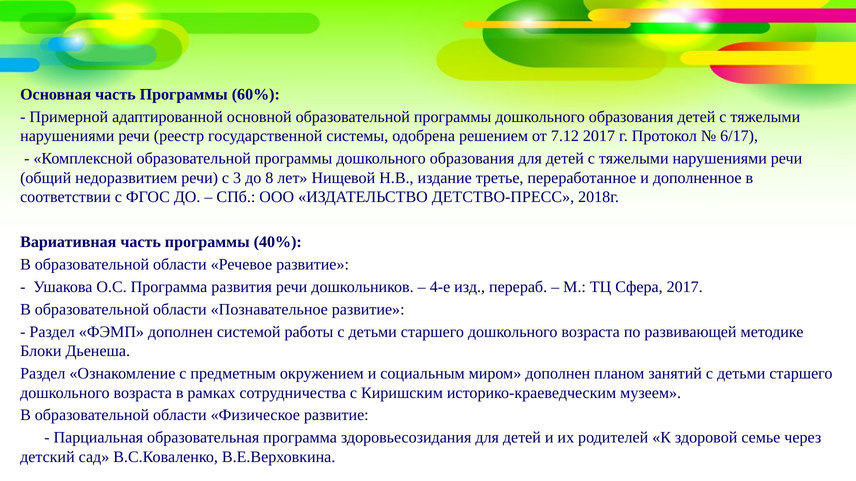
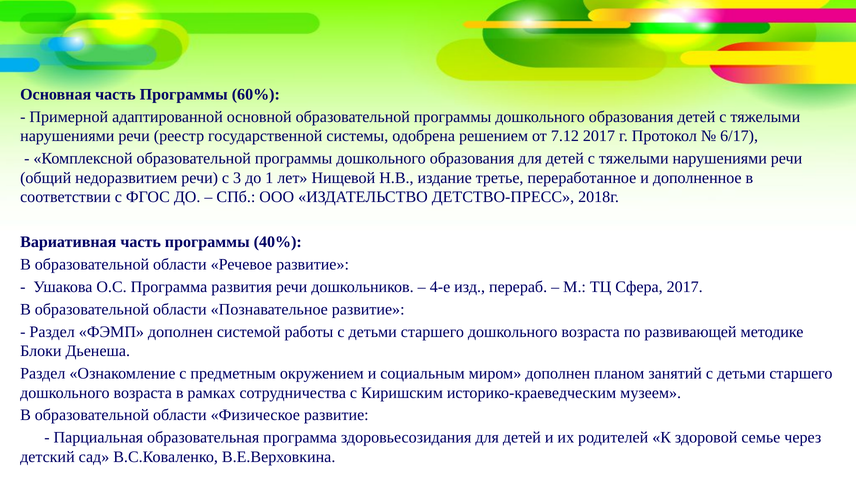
8: 8 -> 1 (269, 178)
